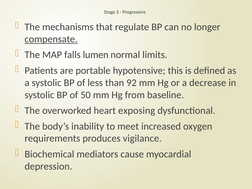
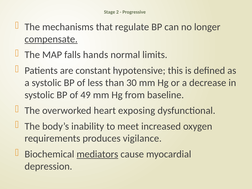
lumen: lumen -> hands (96, 55)
portable: portable -> constant (93, 71)
92: 92 -> 30 (132, 83)
50: 50 -> 49 (86, 95)
mediators underline: none -> present (97, 154)
